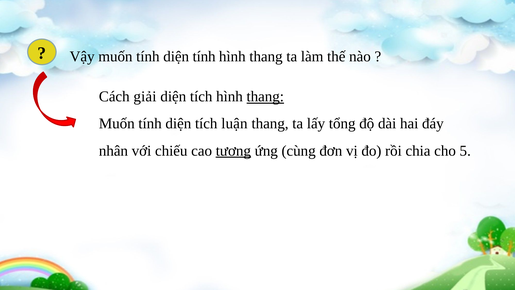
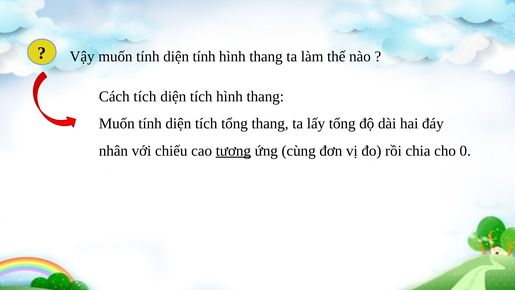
Cách giải: giải -> tích (145, 96)
thang underline: present -> none (265, 96)
tích luận: luận -> tổng (234, 124)
5: 5 -> 0 (465, 151)
